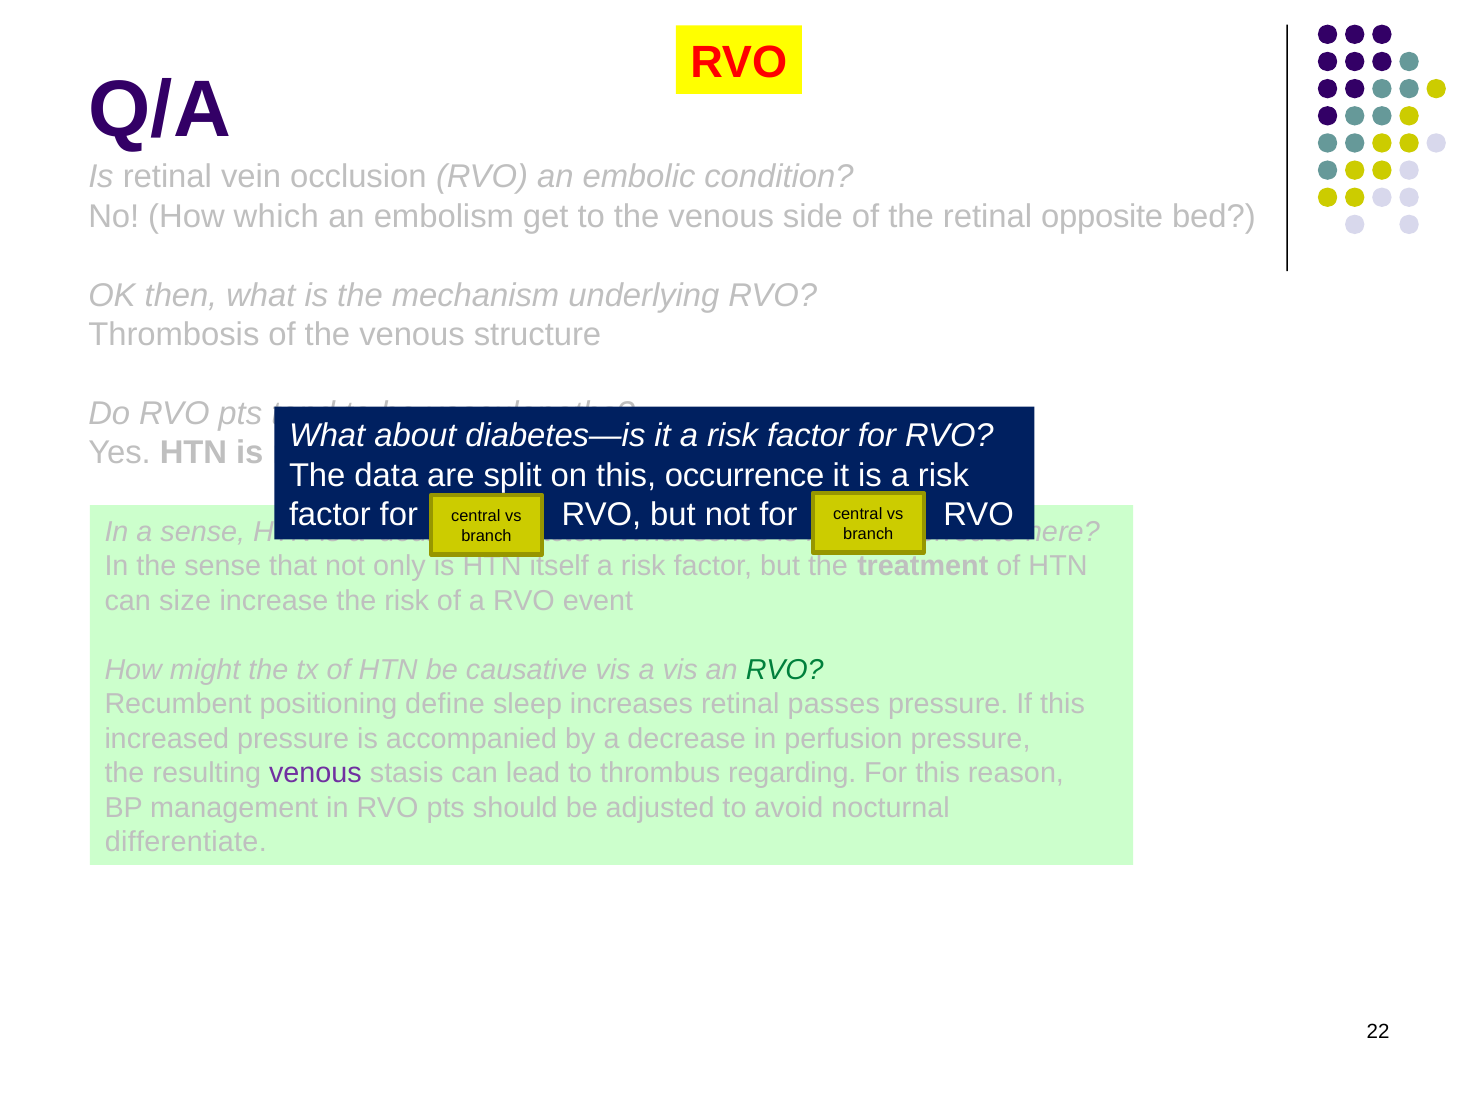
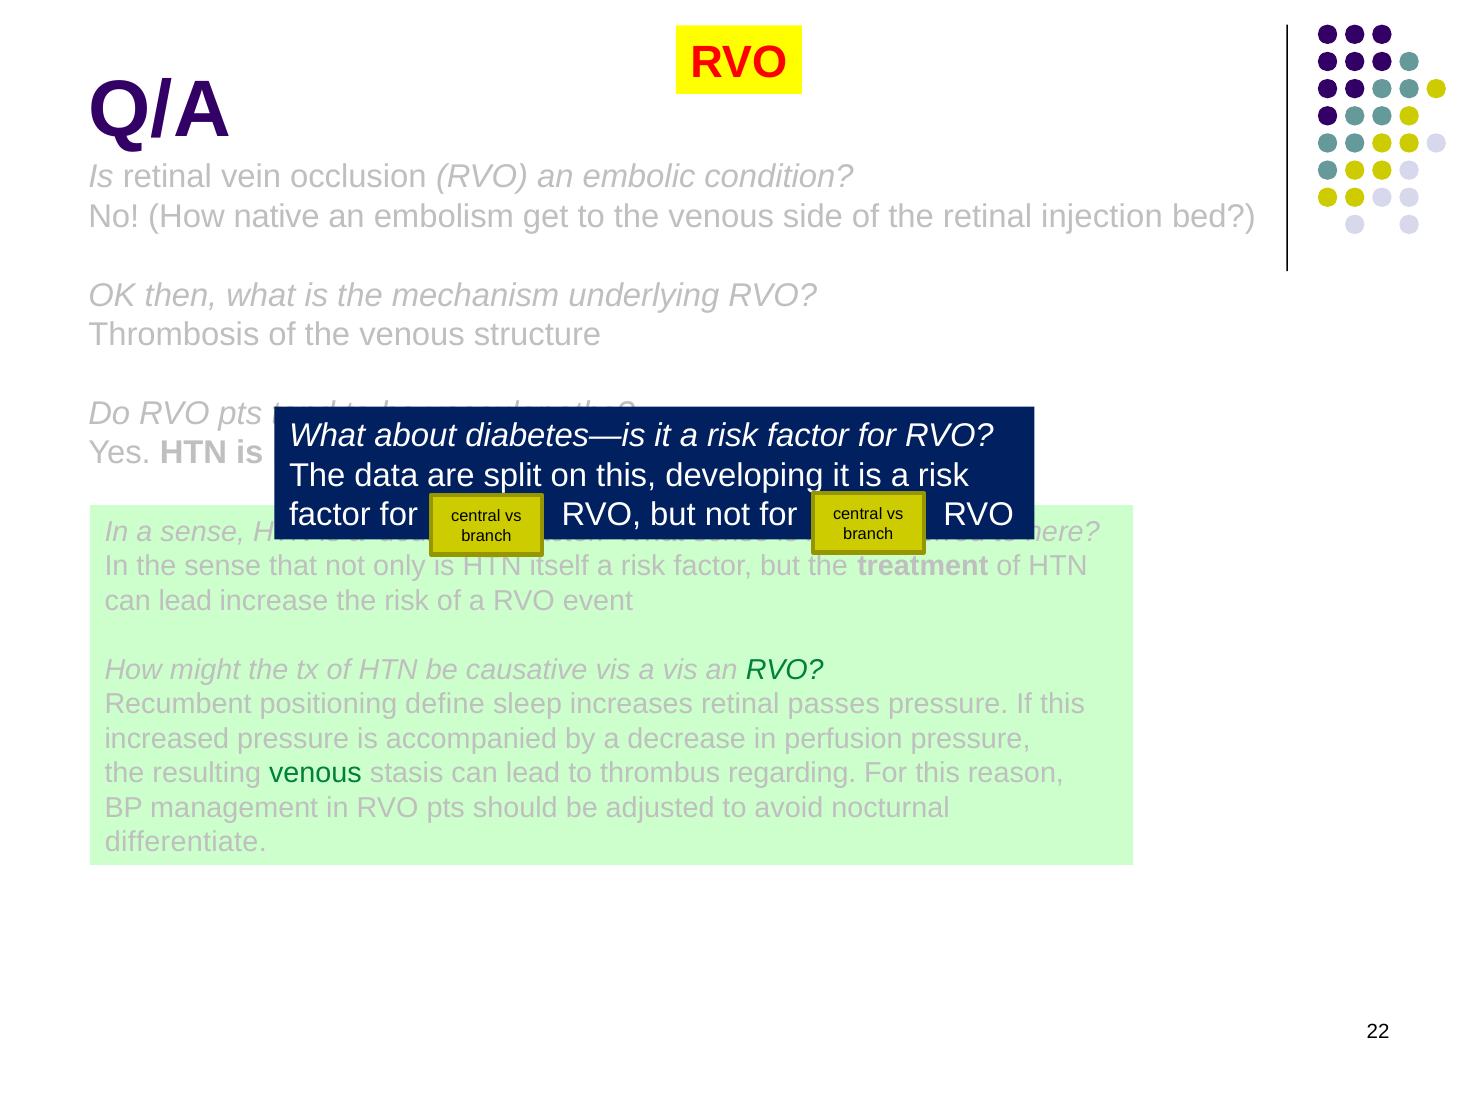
which: which -> native (277, 216)
opposite: opposite -> injection (1102, 216)
occurrence: occurrence -> developing (744, 475)
size: size -> lead (185, 600)
venous colour: purple -> green (315, 773)
